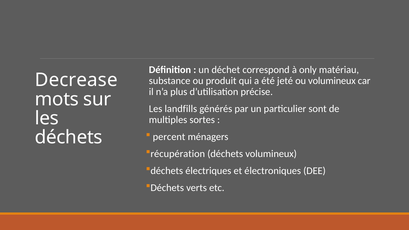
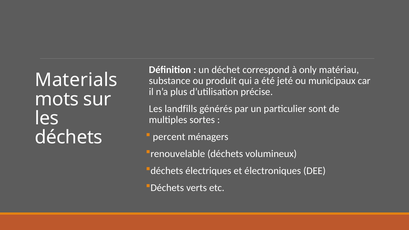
Decrease: Decrease -> Materials (76, 80)
ou volumineux: volumineux -> municipaux (332, 81)
récupération: récupération -> renouvelable (178, 154)
